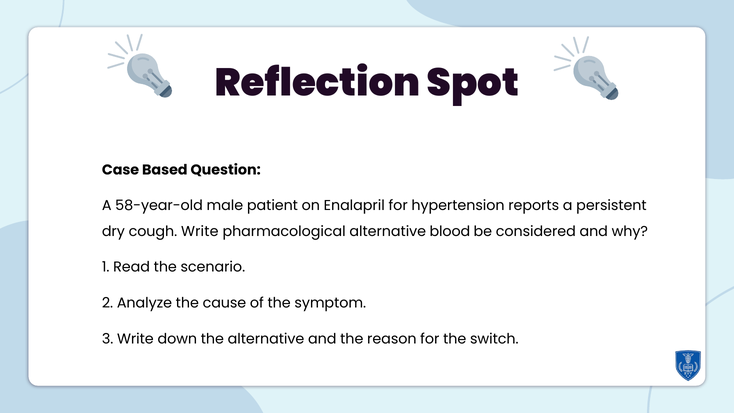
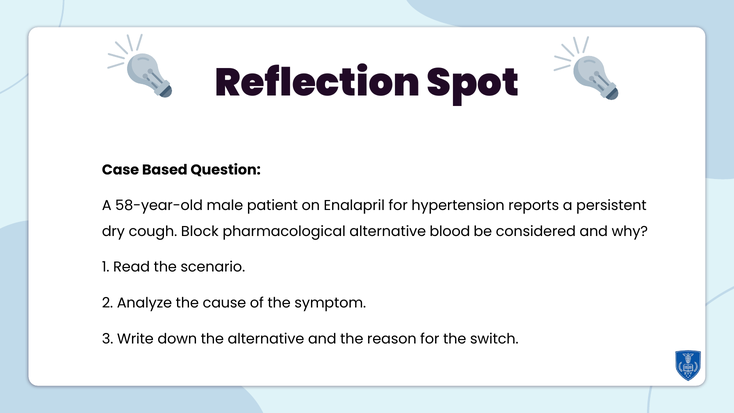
cough Write: Write -> Block (200, 231)
